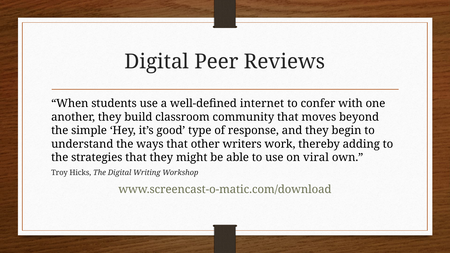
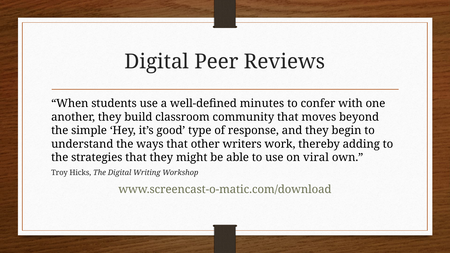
internet: internet -> minutes (262, 104)
